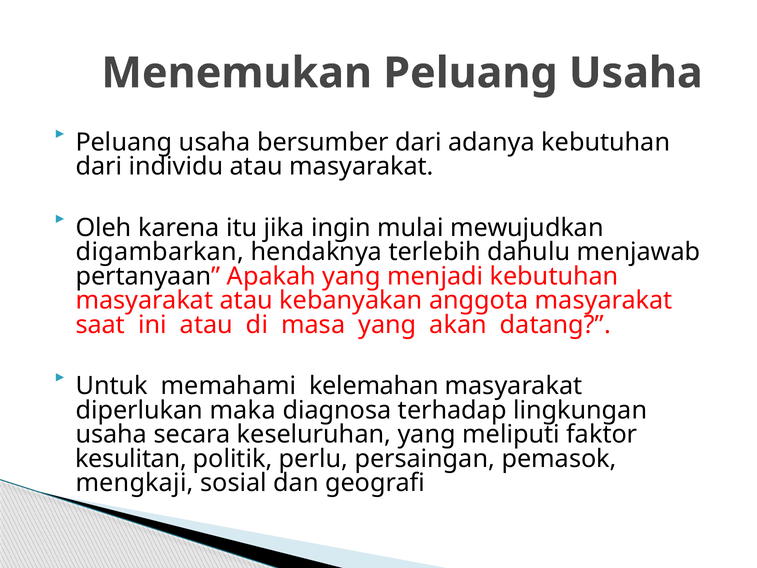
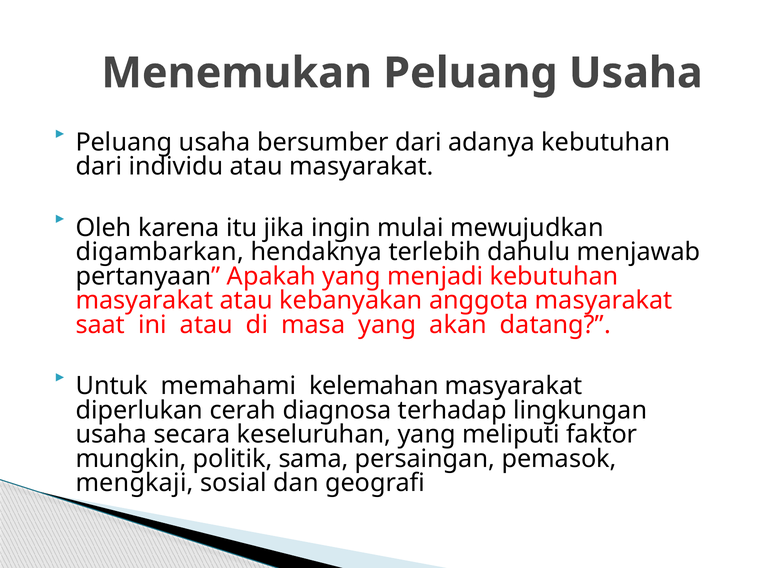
maka: maka -> cerah (243, 410)
kesulitan: kesulitan -> mungkin (131, 458)
perlu: perlu -> sama (314, 458)
